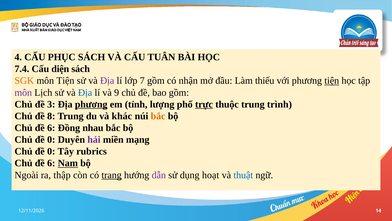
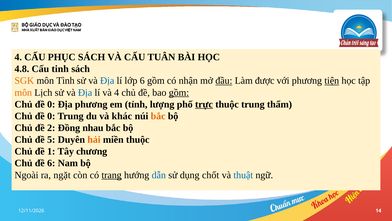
7.4: 7.4 -> 4.8 (22, 69)
diện: diện -> tinh (60, 69)
môn Tiện: Tiện -> Tình (65, 81)
Địa colour: purple -> blue (107, 81)
lớp 7: 7 -> 6 (142, 81)
đầu underline: none -> present (224, 81)
thiếu: thiếu -> được (265, 81)
môn colour: purple -> orange (23, 92)
và 9: 9 -> 4 (117, 92)
gồm underline: none -> present (179, 92)
3: 3 -> 0 (51, 104)
phương underline: present -> none (91, 104)
trình: trình -> thẩm (280, 104)
8: 8 -> 0 (51, 116)
6: 6 -> 2 (51, 128)
0: 0 -> 5 (51, 139)
hải colour: purple -> orange (94, 139)
miền mạng: mạng -> thuộc (138, 139)
0: 0 -> 1 (51, 151)
rubrics: rubrics -> chương (92, 151)
Nam underline: present -> none (68, 163)
thập: thập -> ngặt (62, 175)
dẫn colour: purple -> blue (159, 175)
hoạt: hoạt -> chốt (211, 175)
